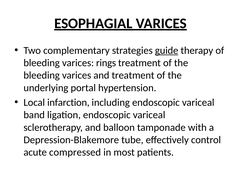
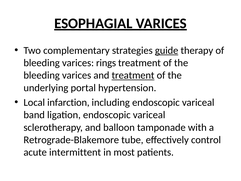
treatment underline: none -> present (133, 75)
Depression-Blakemore: Depression-Blakemore -> Retrograde-Blakemore (71, 140)
compressed: compressed -> intermittent (75, 152)
